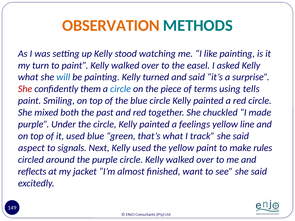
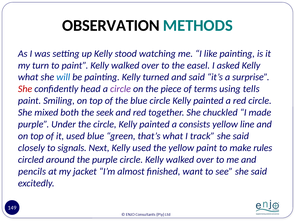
OBSERVATION colour: orange -> black (111, 26)
them: them -> head (91, 89)
circle colour: blue -> purple (121, 89)
past: past -> seek (105, 113)
feelings: feelings -> consists (195, 124)
aspect: aspect -> closely (31, 148)
reflects: reflects -> pencils (32, 172)
